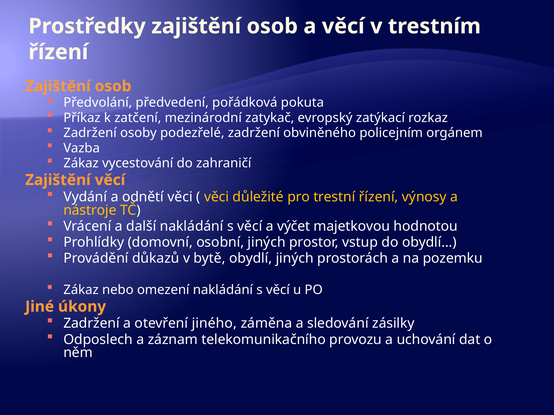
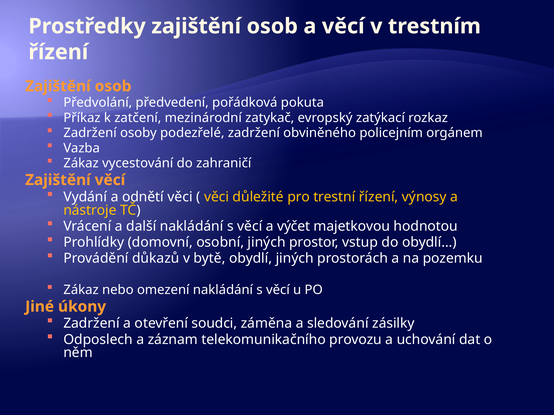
jiného: jiného -> soudci (214, 324)
